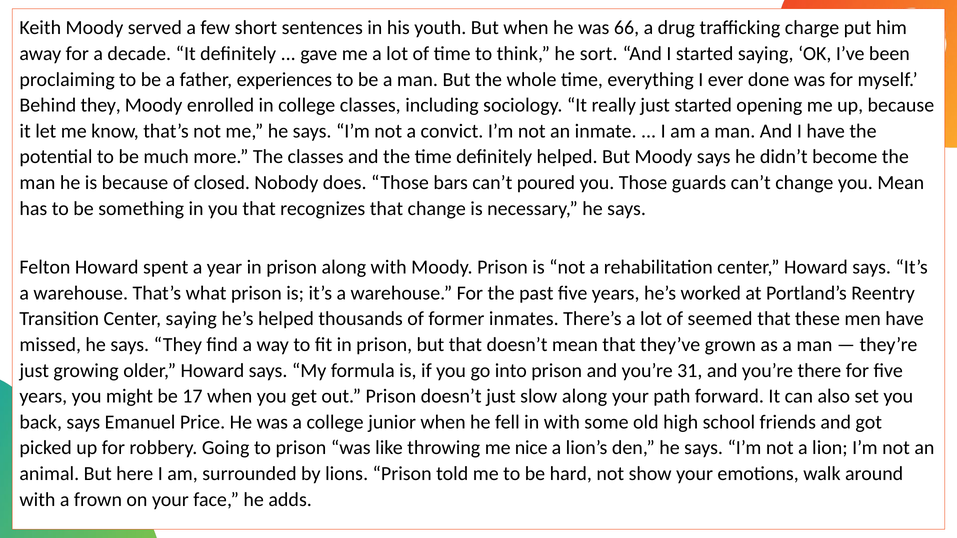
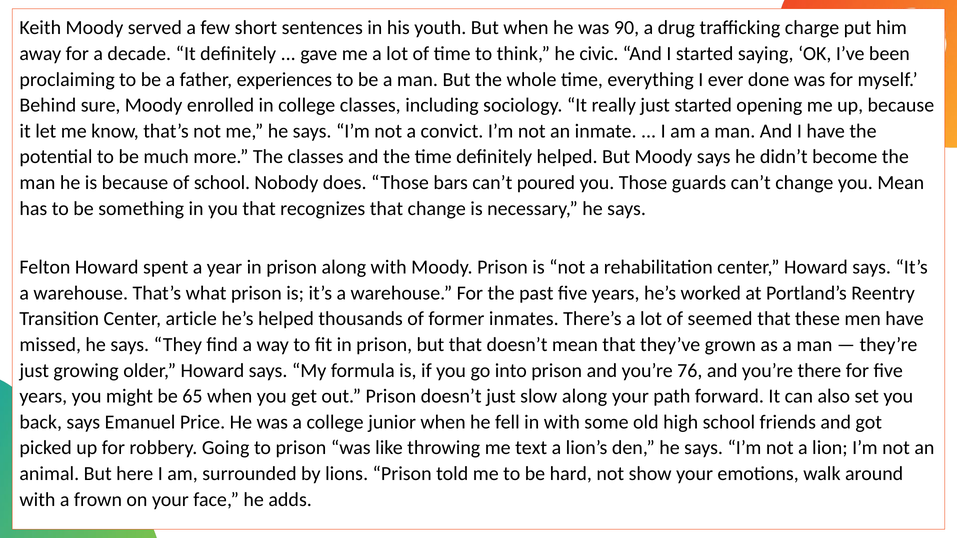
66: 66 -> 90 (627, 28)
sort: sort -> civic (599, 54)
Behind they: they -> sure (101, 105)
of closed: closed -> school (222, 183)
Center saying: saying -> article (191, 319)
31: 31 -> 76 (690, 371)
17: 17 -> 65 (192, 396)
nice: nice -> text (531, 448)
